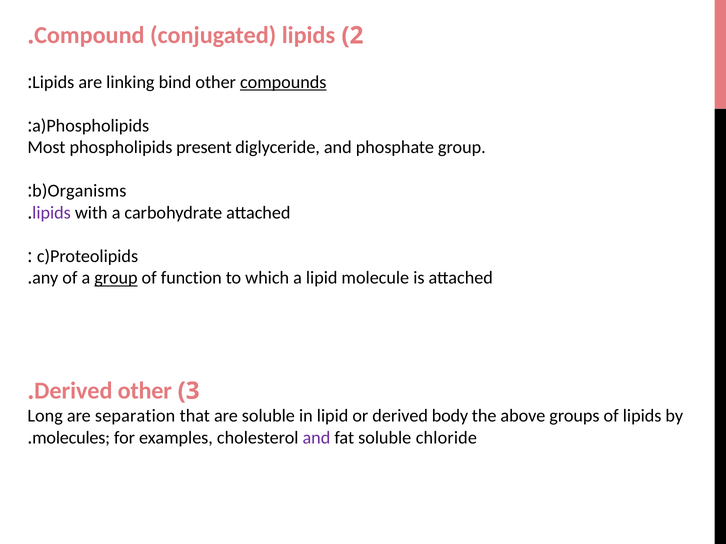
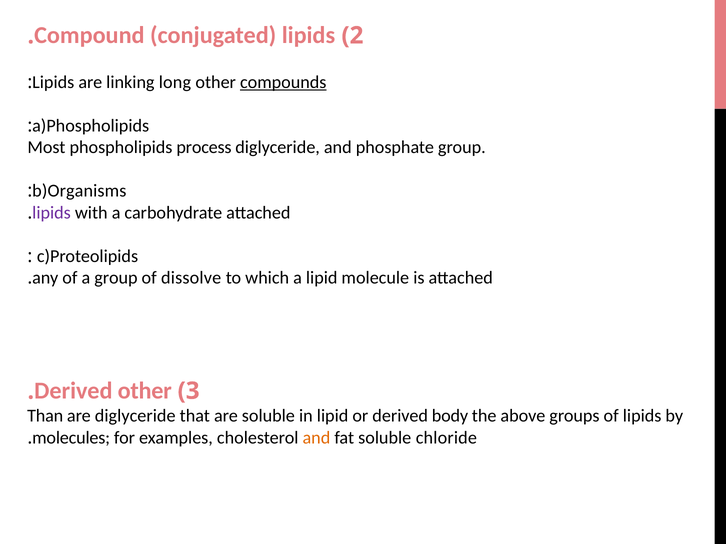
bind: bind -> long (175, 82)
present: present -> process (204, 148)
group underline: present -> none (116, 278)
function: function -> dissolve (191, 278)
Long: Long -> Than (45, 416)
are separation: separation -> diglyceride (135, 416)
and colour: purple -> orange (316, 438)
